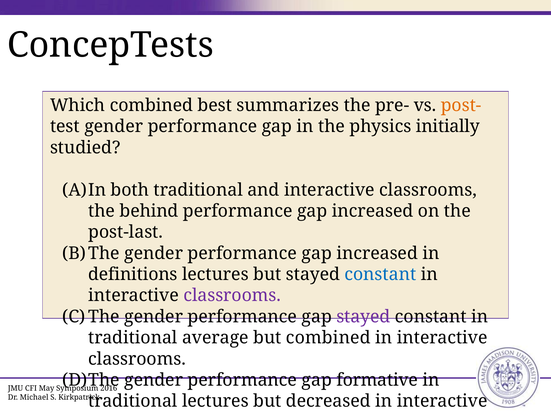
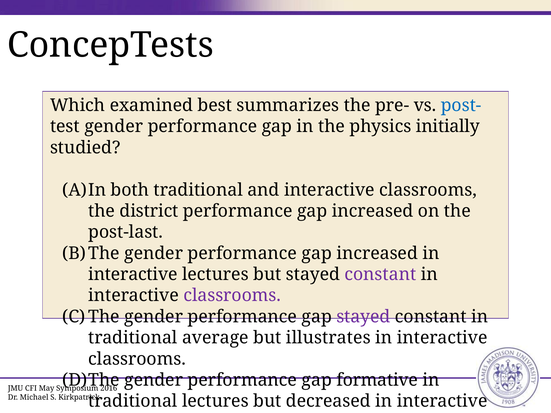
Which combined: combined -> examined (151, 105)
post- colour: orange -> blue (461, 105)
behind: behind -> district (149, 211)
definitions: definitions -> interactive (133, 275)
constant colour: blue -> purple (380, 275)
but combined: combined -> illustrates (328, 338)
